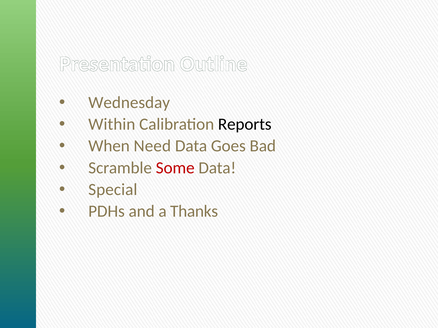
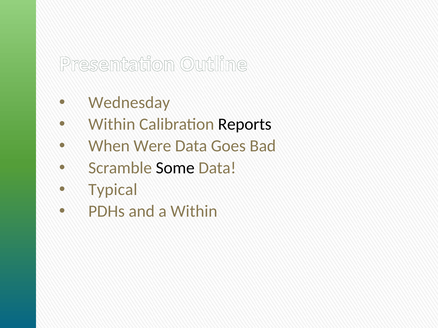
Need: Need -> Were (152, 146)
Some colour: red -> black (175, 168)
Special: Special -> Typical (113, 190)
a Thanks: Thanks -> Within (194, 212)
